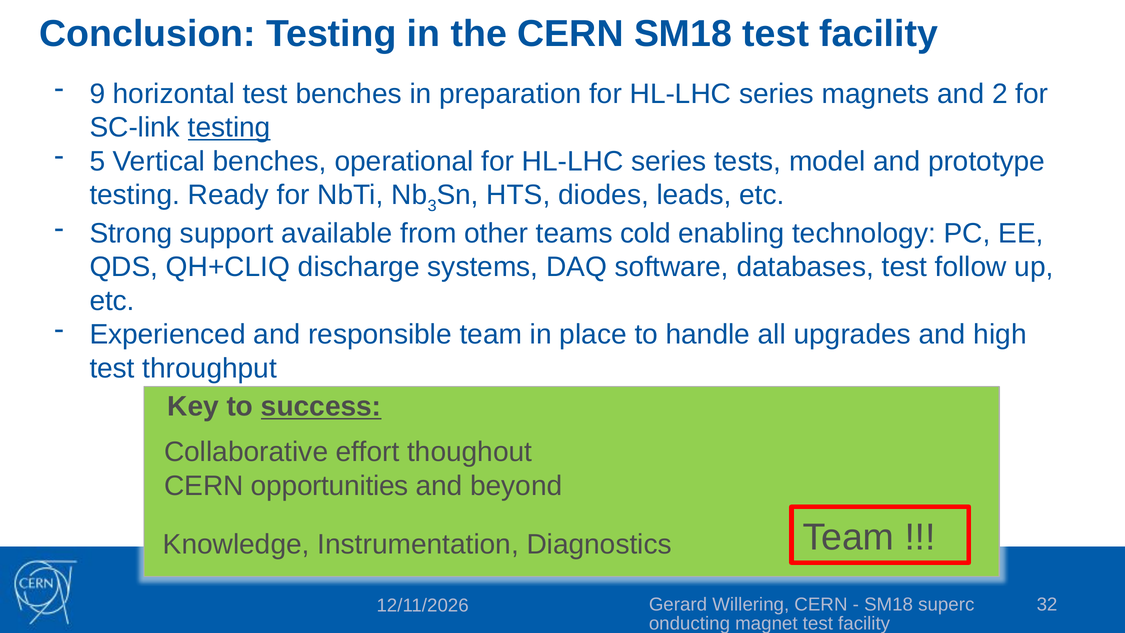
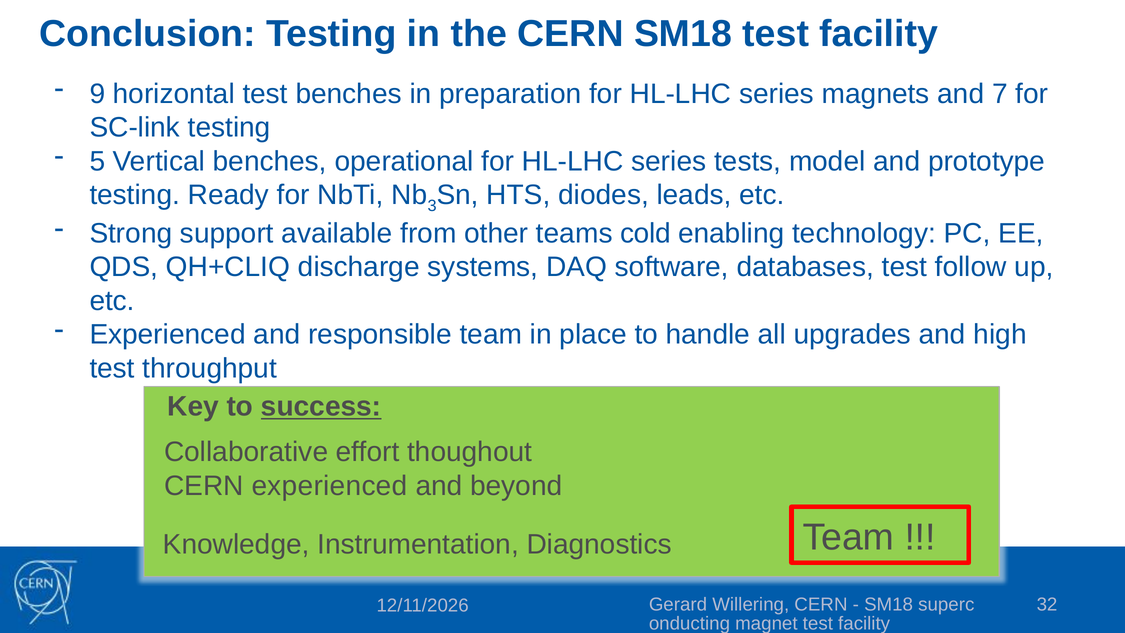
2: 2 -> 7 (1000, 94)
testing underline: present -> none (229, 127)
CERN opportunities: opportunities -> experienced (329, 486)
